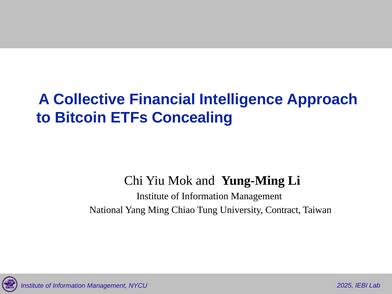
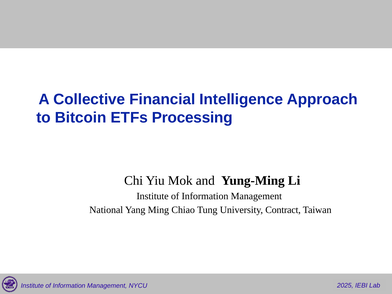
Concealing: Concealing -> Processing (192, 118)
